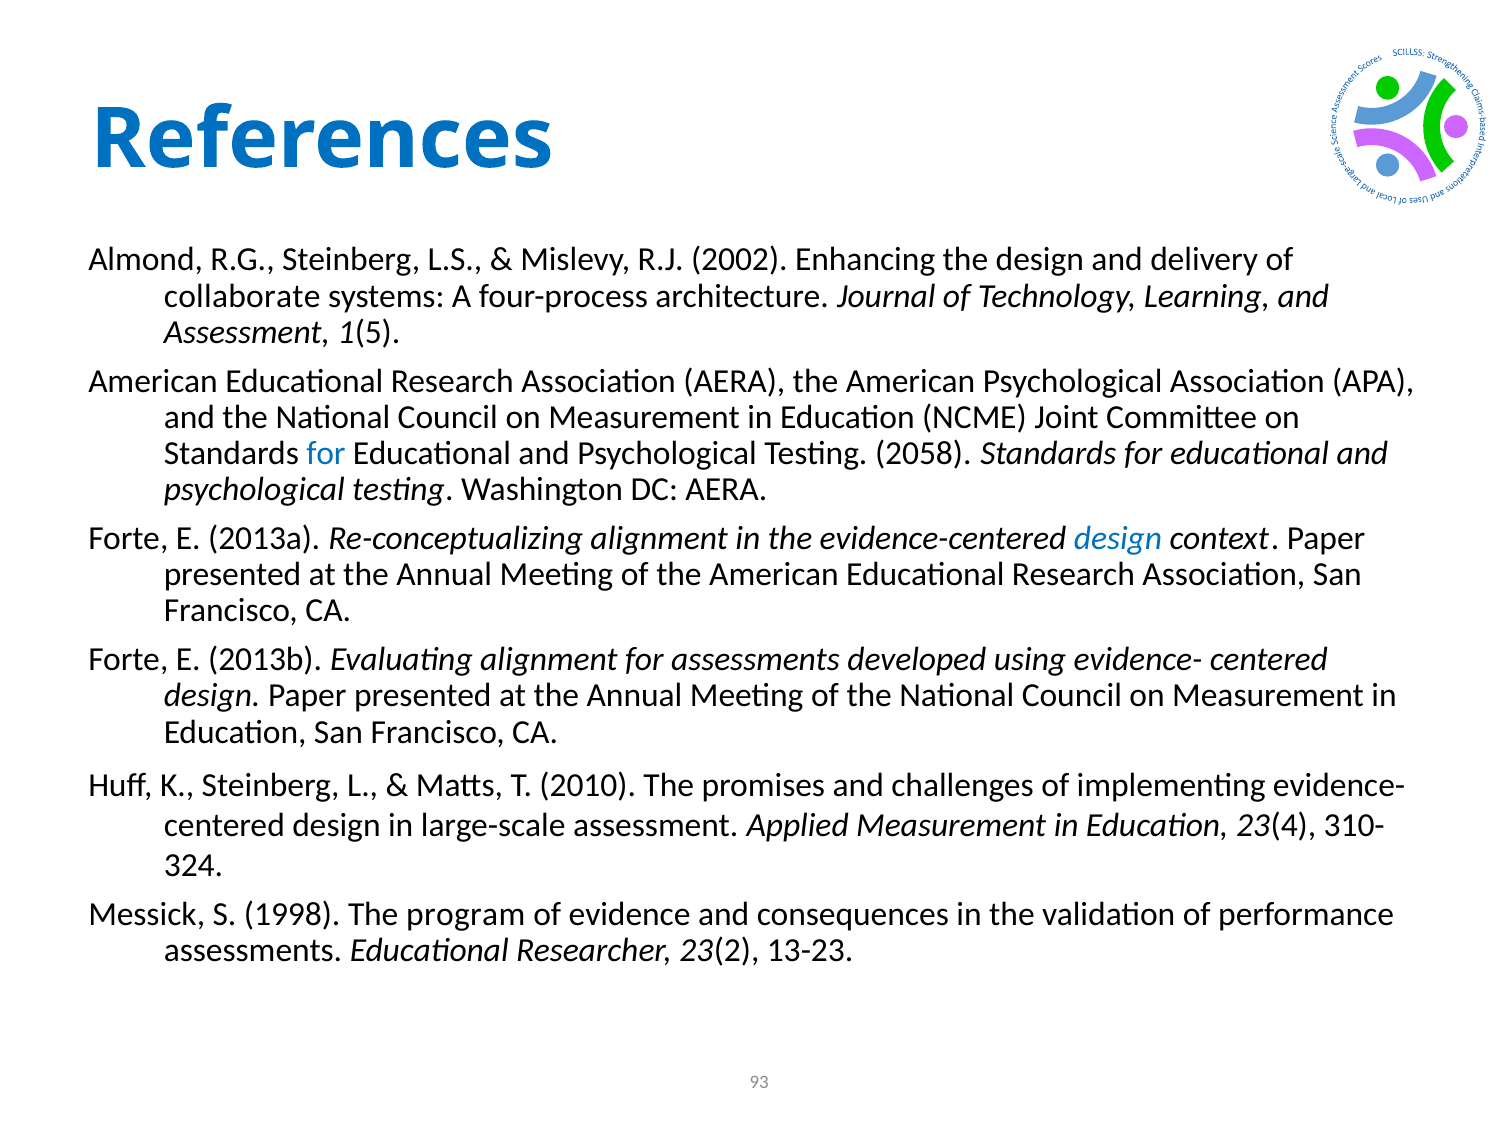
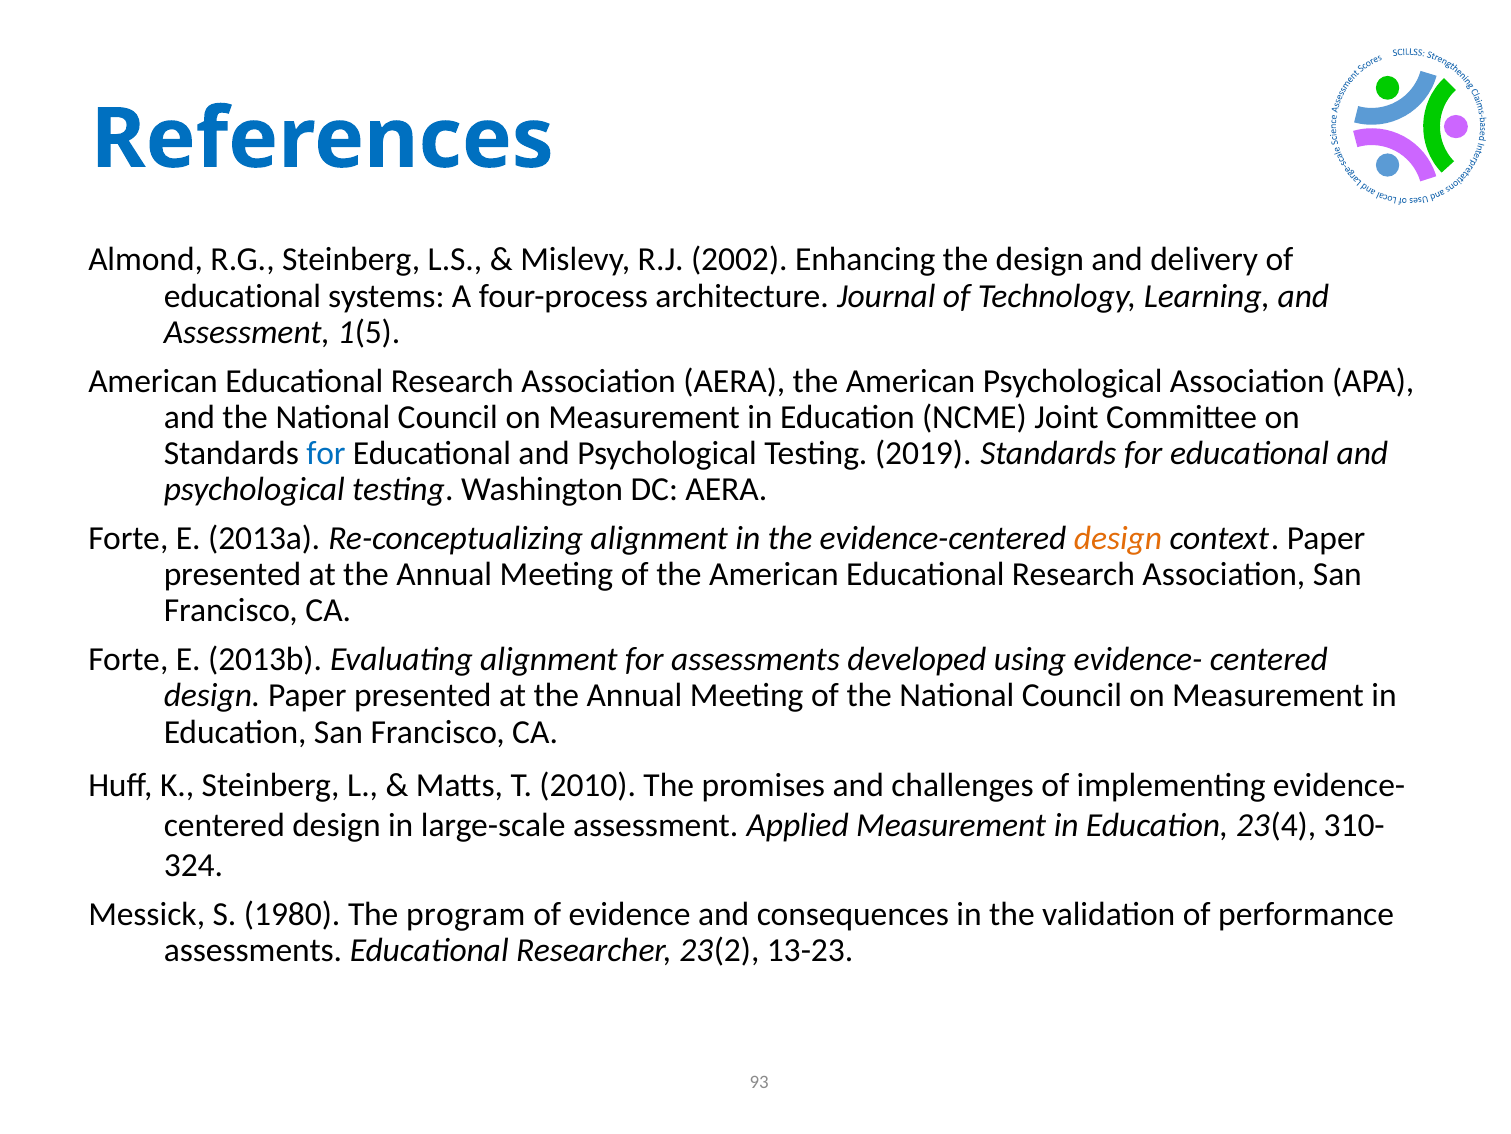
collaborate: collaborate -> educational (242, 296)
2058: 2058 -> 2019 (923, 453)
design colour: blue -> orange (1118, 538)
1998: 1998 -> 1980 (292, 914)
